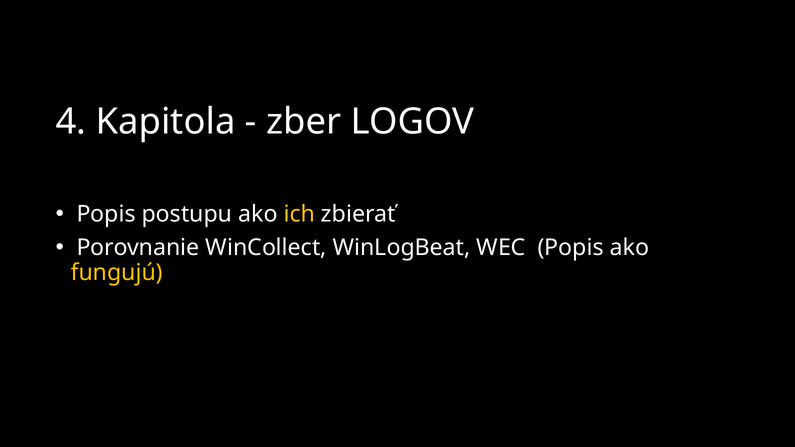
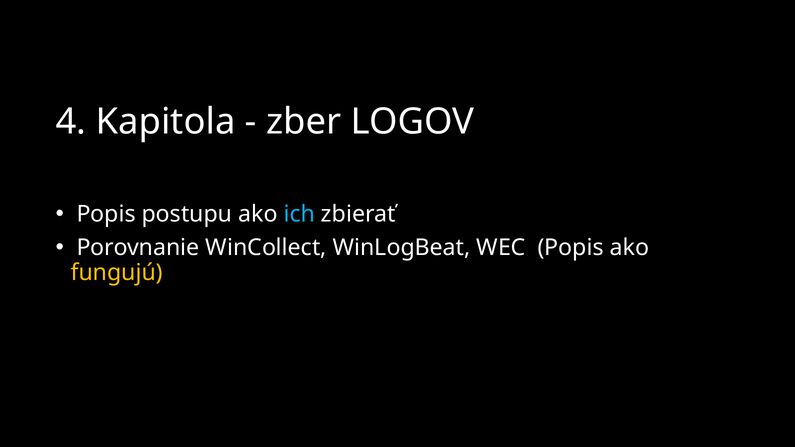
ich colour: yellow -> light blue (299, 214)
